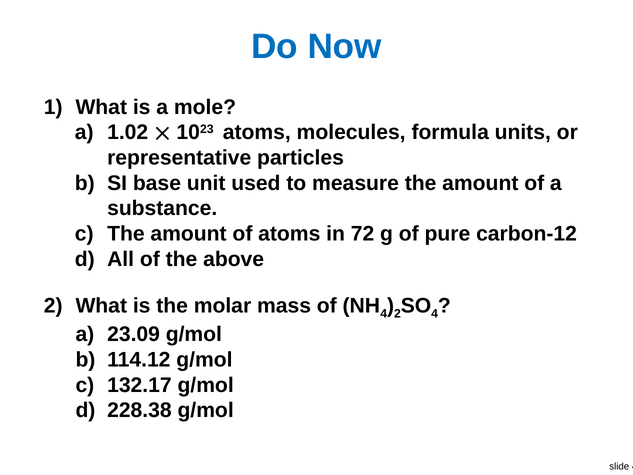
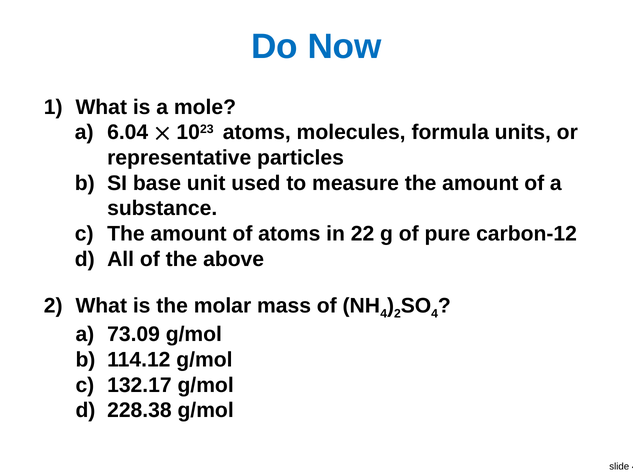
1.02: 1.02 -> 6.04 (128, 132)
72: 72 -> 22 (363, 234)
23.09: 23.09 -> 73.09 (134, 334)
